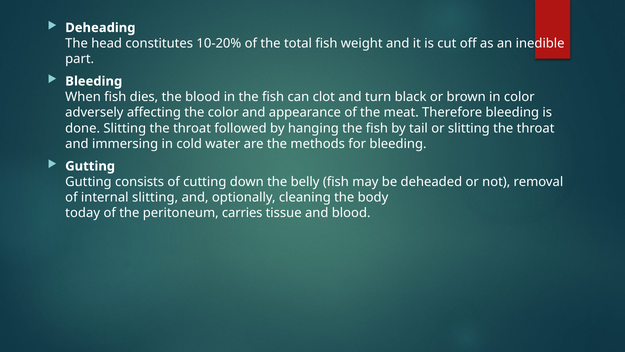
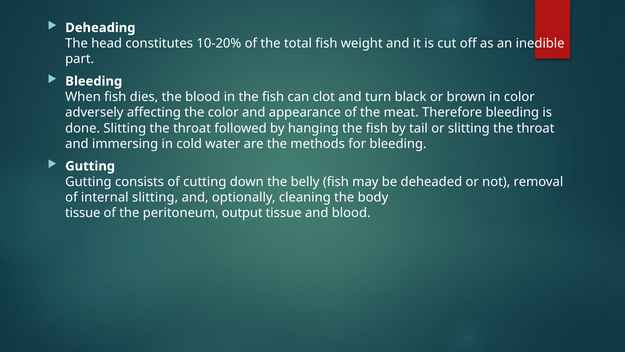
today: today -> tissue (83, 213)
carries: carries -> output (242, 213)
